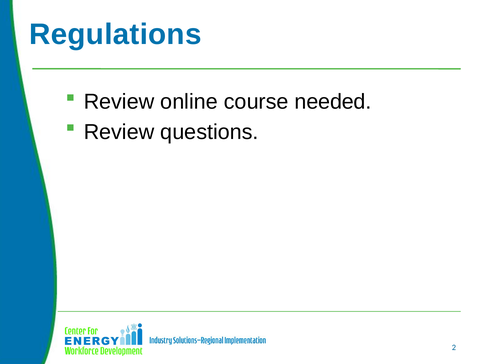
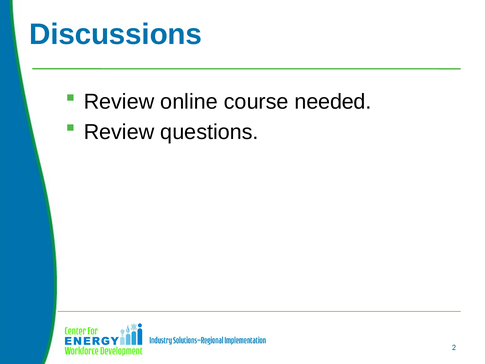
Regulations: Regulations -> Discussions (116, 34)
